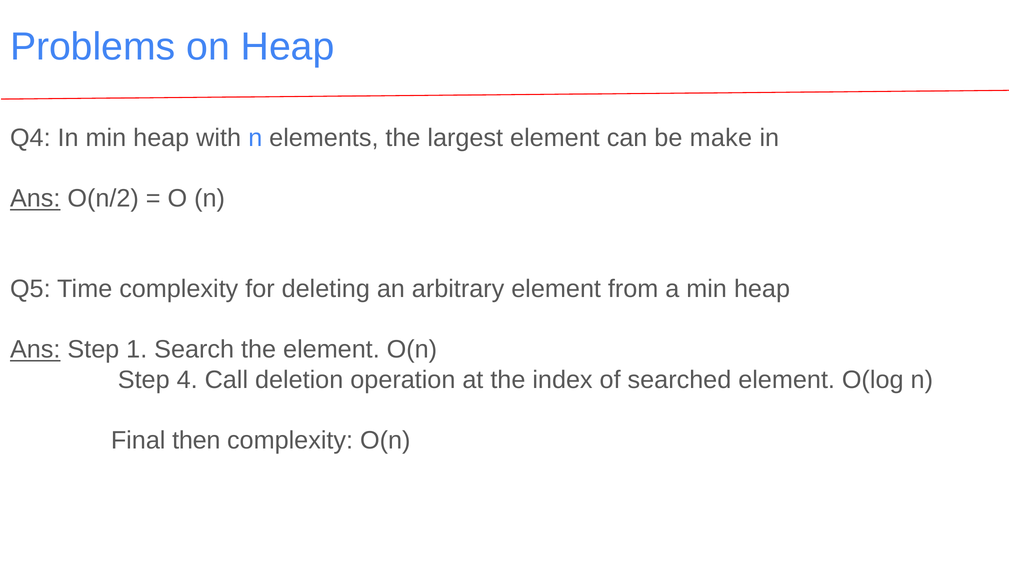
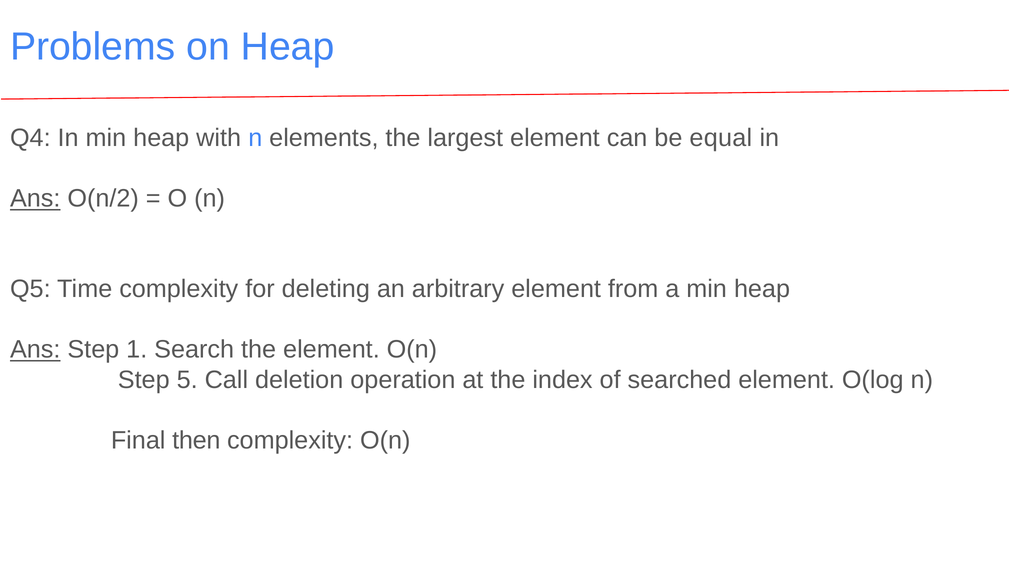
make: make -> equal (721, 138)
4: 4 -> 5 (187, 380)
